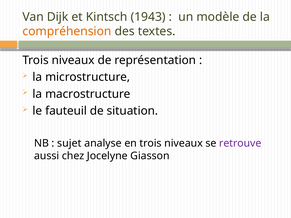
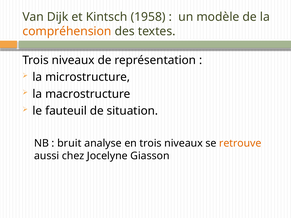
1943: 1943 -> 1958 (148, 17)
sujet: sujet -> bruit (69, 143)
retrouve colour: purple -> orange (240, 143)
